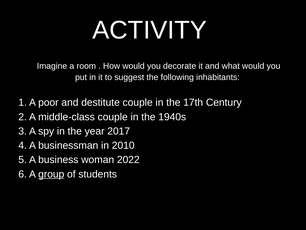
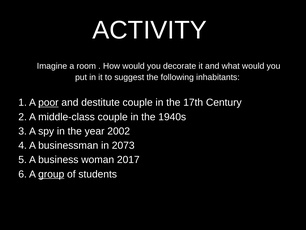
poor underline: none -> present (48, 102)
2017: 2017 -> 2002 (119, 131)
2010: 2010 -> 2073 (123, 145)
2022: 2022 -> 2017 (128, 159)
